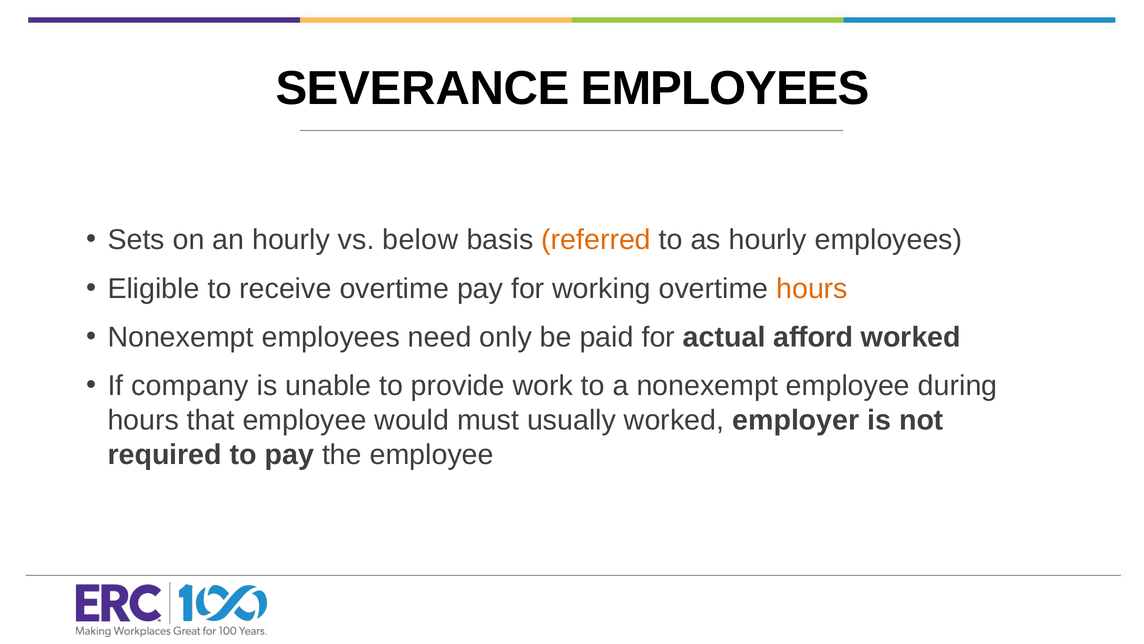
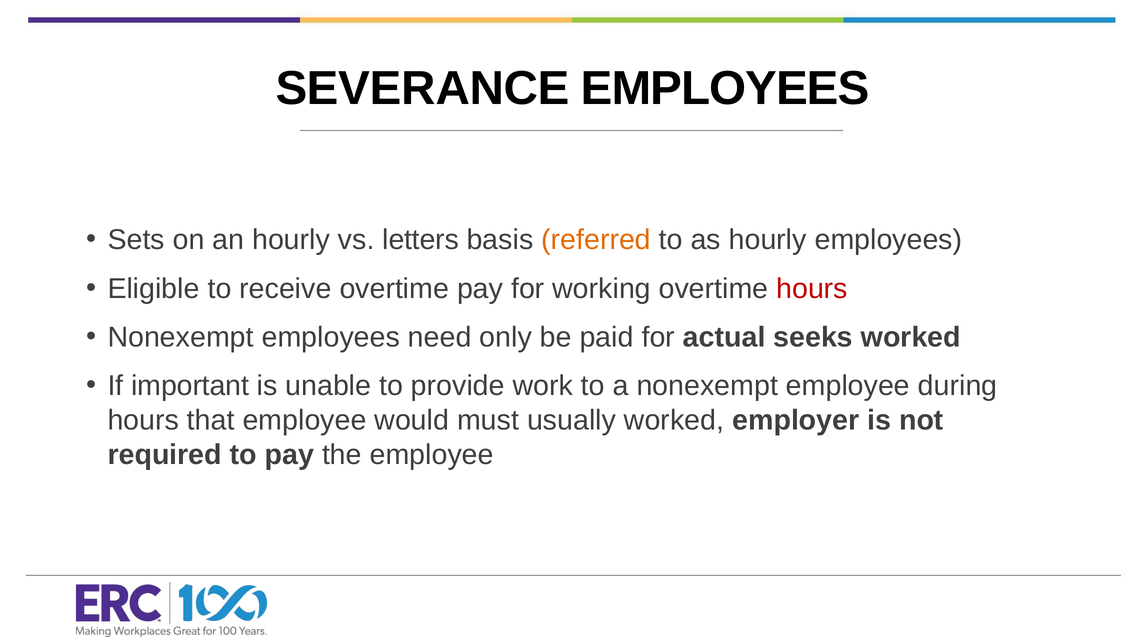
below: below -> letters (421, 240)
hours colour: orange -> red (812, 288)
afford: afford -> seeks (813, 337)
company: company -> important (190, 386)
